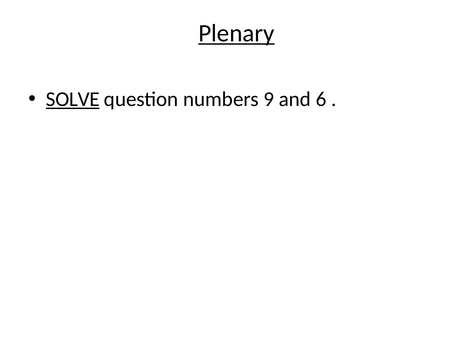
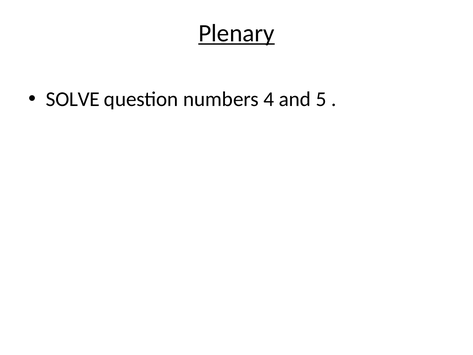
SOLVE underline: present -> none (73, 99)
9: 9 -> 4 (269, 99)
6: 6 -> 5 (321, 99)
